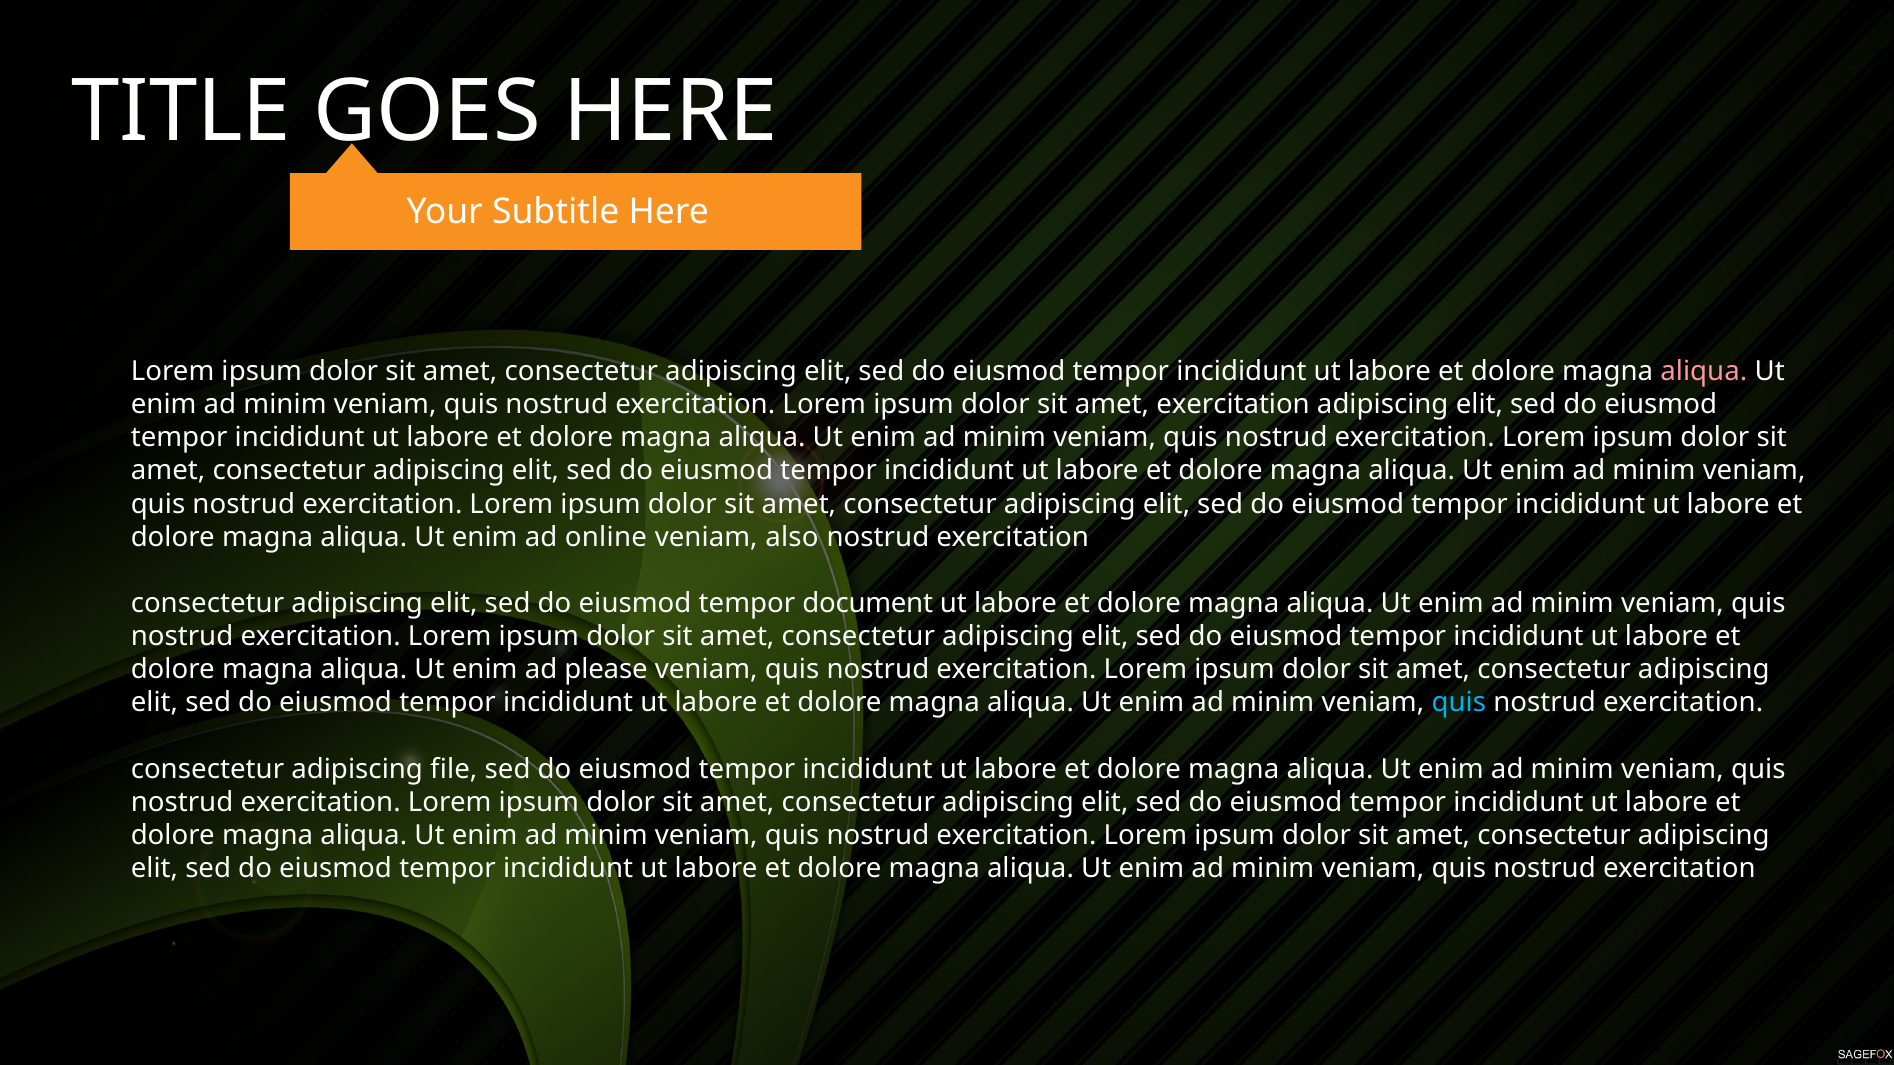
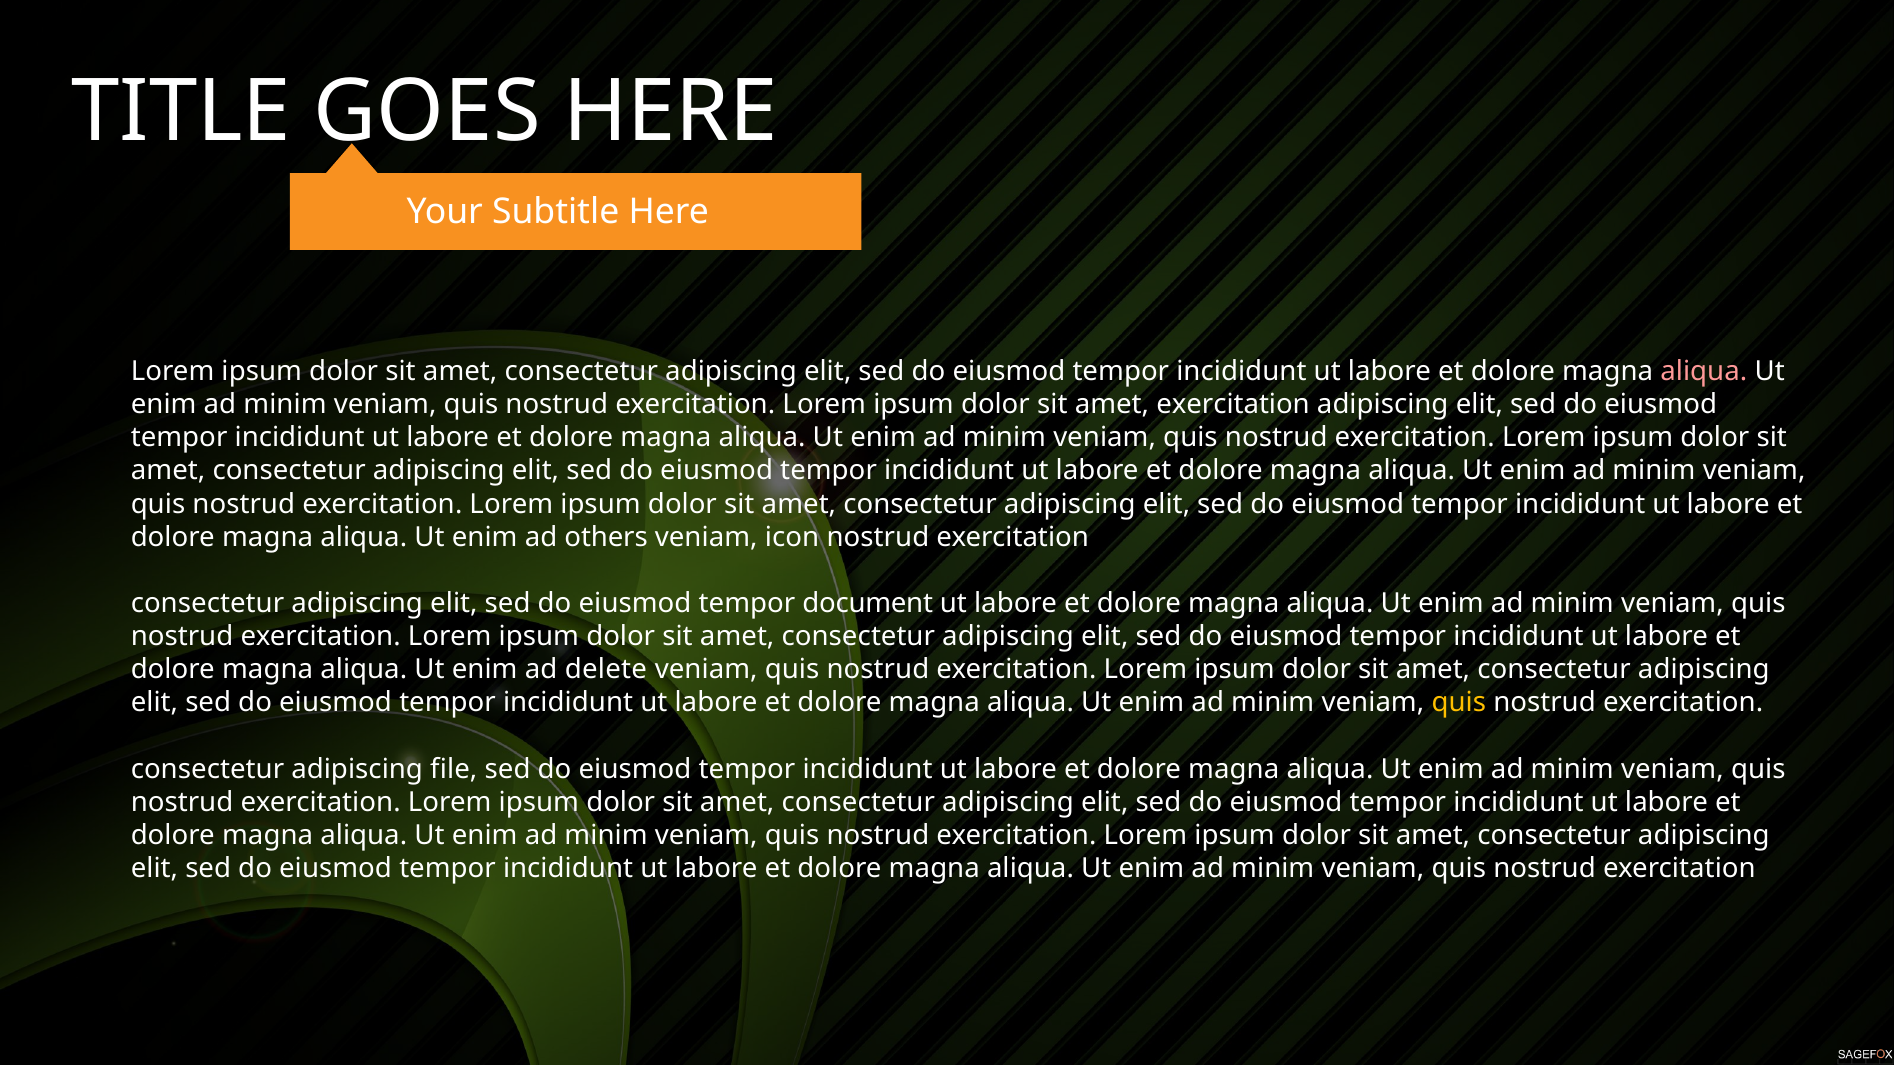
online: online -> others (606, 537)
also: also -> icon (792, 537)
please: please -> delete (606, 670)
quis colour: light blue -> yellow (1459, 703)
